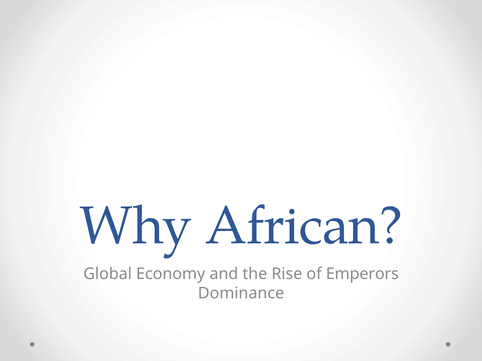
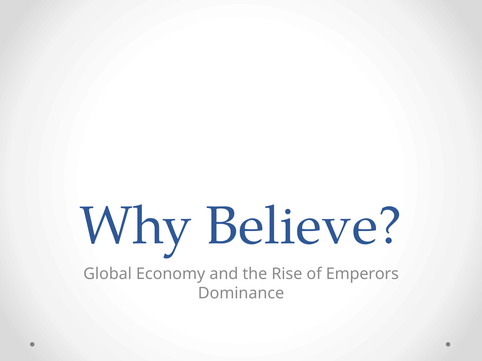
African: African -> Believe (304, 226)
